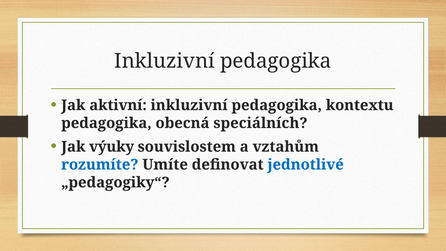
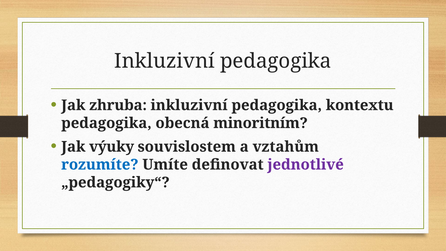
aktivní: aktivní -> zhruba (118, 105)
speciálních: speciálních -> minoritním (261, 123)
jednotlivé colour: blue -> purple (306, 165)
